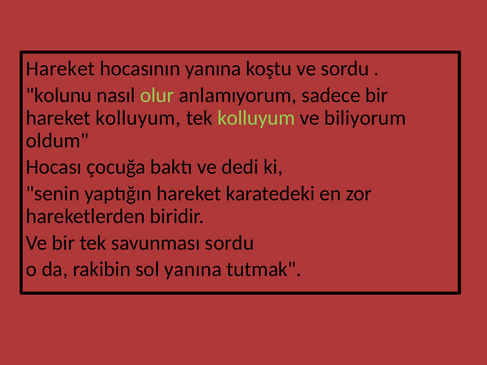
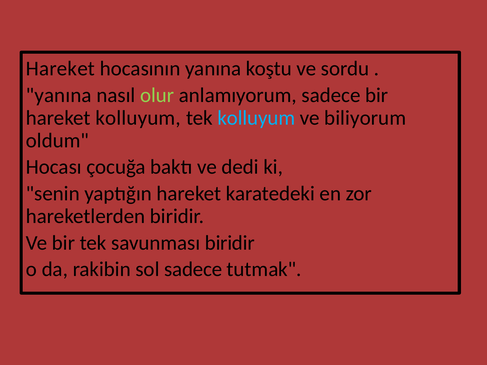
kolunu: kolunu -> yanına (59, 95)
kolluyum colour: light green -> light blue (256, 118)
savunması sordu: sordu -> biridir (230, 243)
sol yanına: yanına -> sadece (193, 269)
